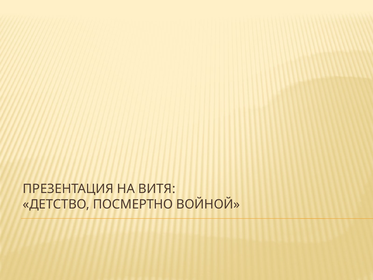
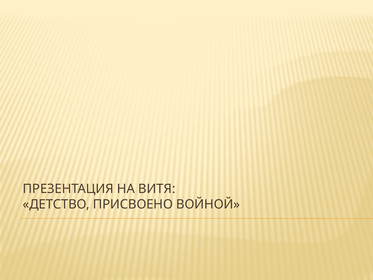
ПОСМЕРТНО: ПОСМЕРТНО -> ПРИСВОЕНО (133, 204)
